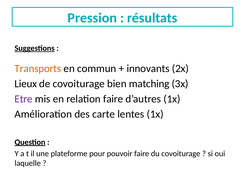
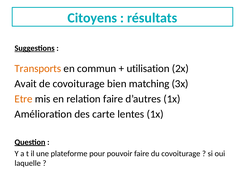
Pression: Pression -> Citoyens (92, 18)
innovants: innovants -> utilisation (148, 69)
Lieux: Lieux -> Avait (26, 84)
Etre colour: purple -> orange (24, 99)
